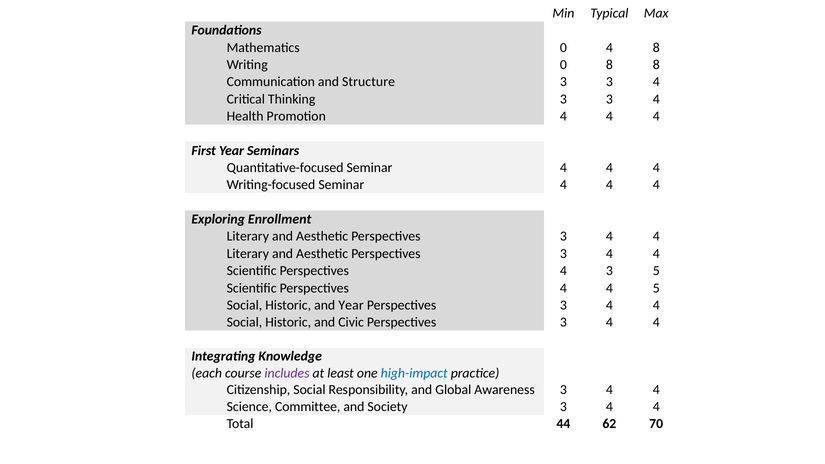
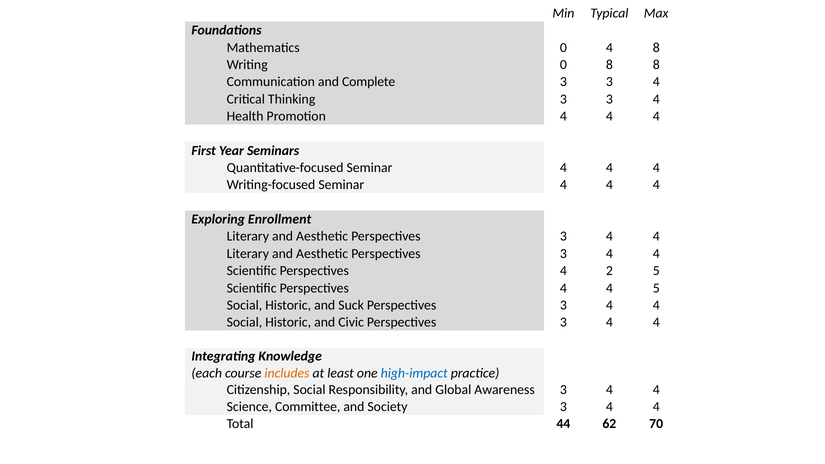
Structure: Structure -> Complete (369, 82)
4 3: 3 -> 2 (609, 271)
and Year: Year -> Suck (351, 305)
includes colour: purple -> orange (287, 373)
